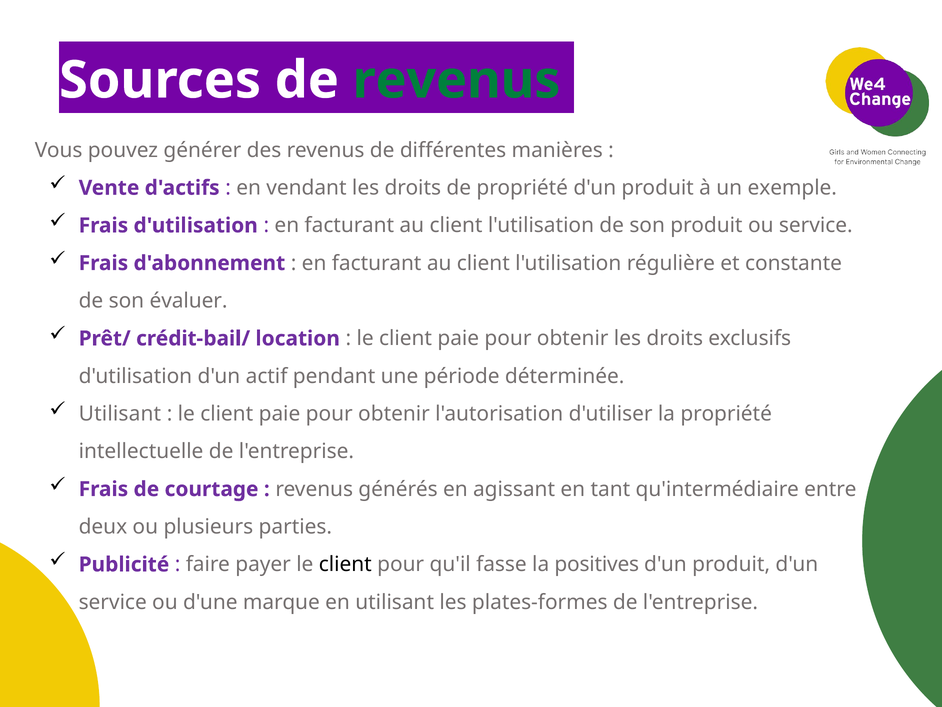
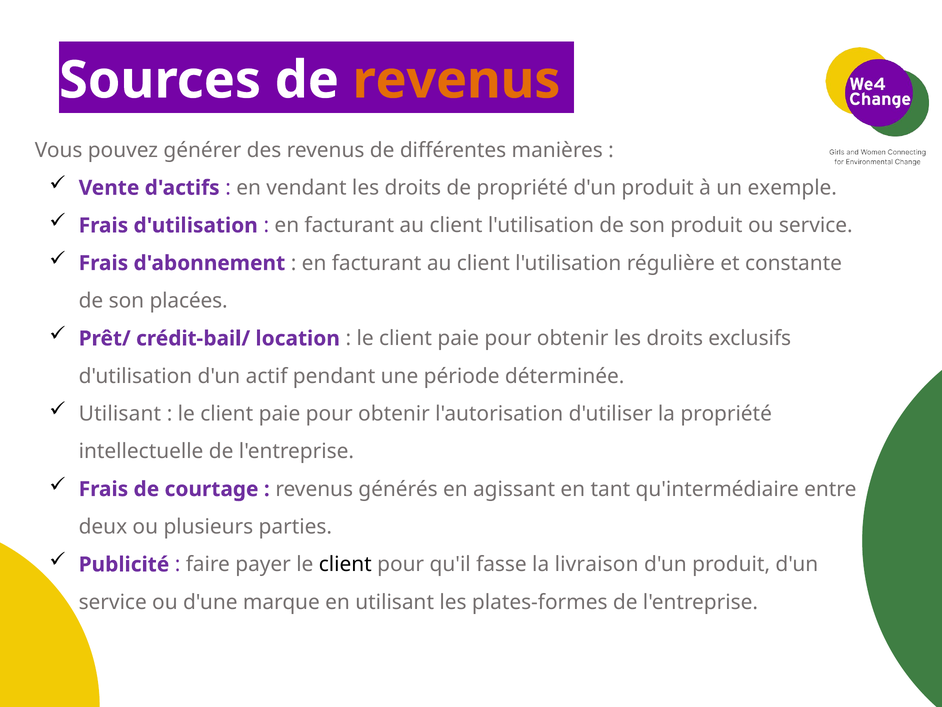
revenus colour: green -> orange (456, 80)
évaluer: évaluer -> placées (189, 301)
positives: positives -> livraison (597, 564)
